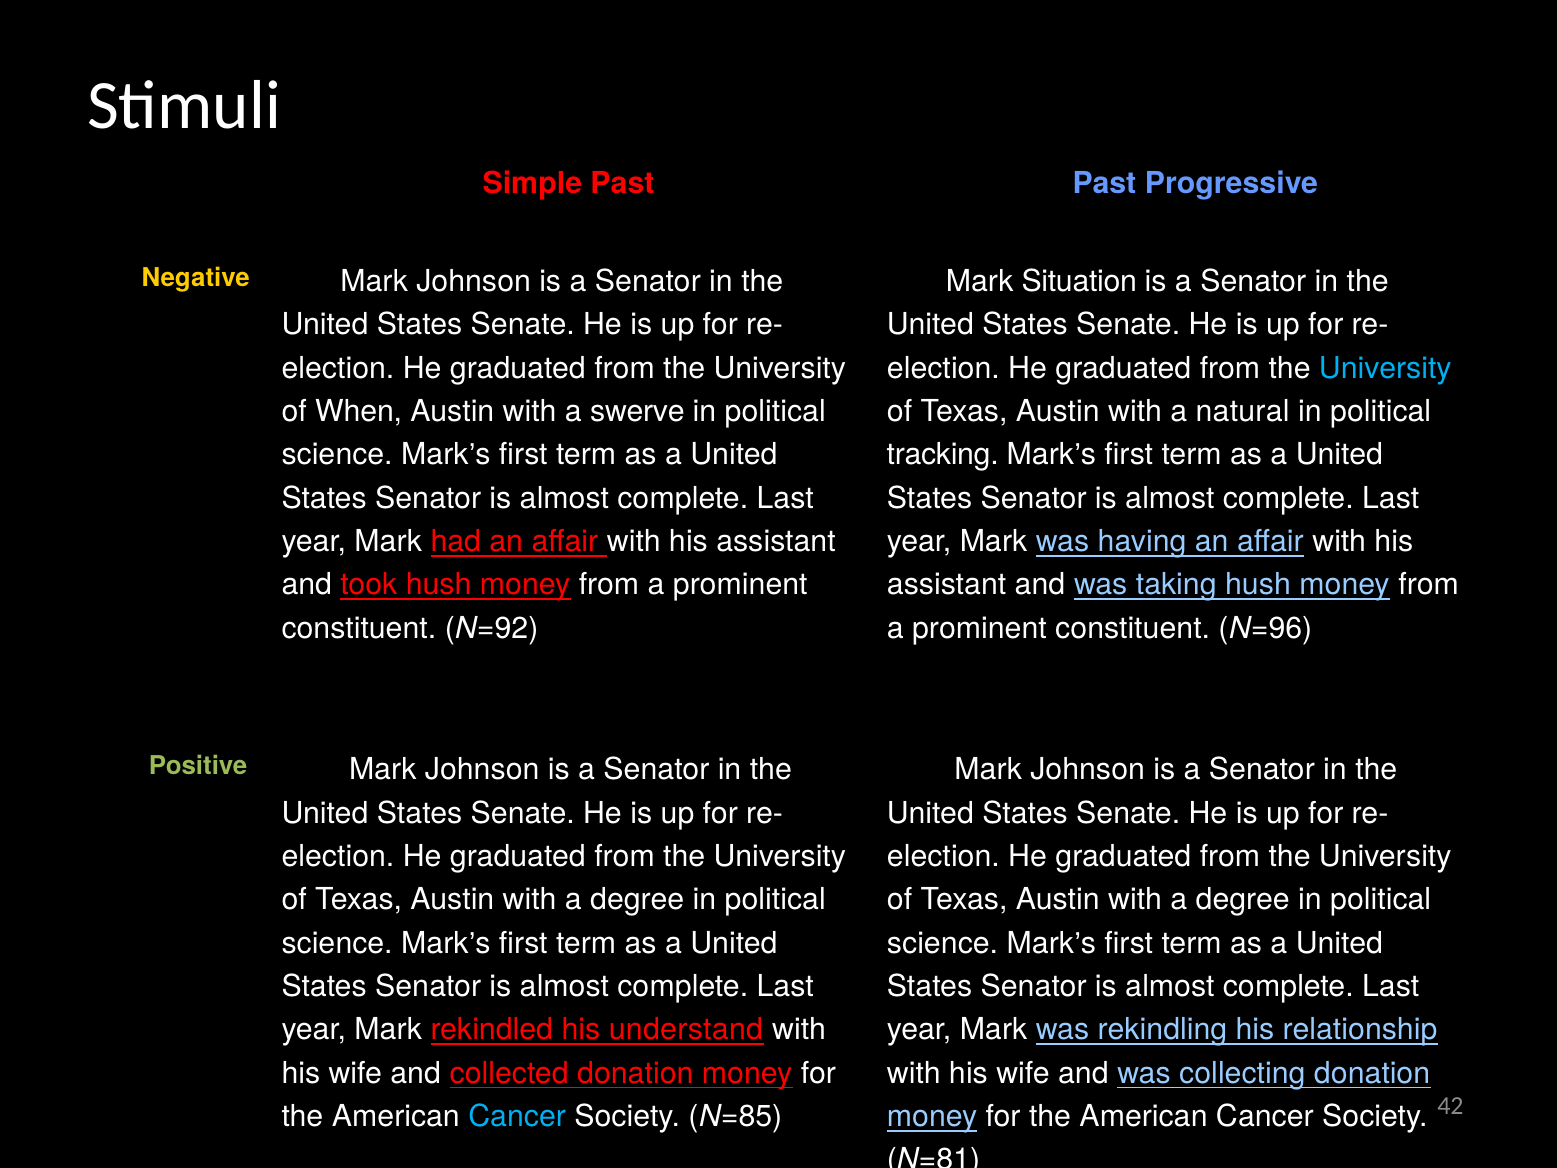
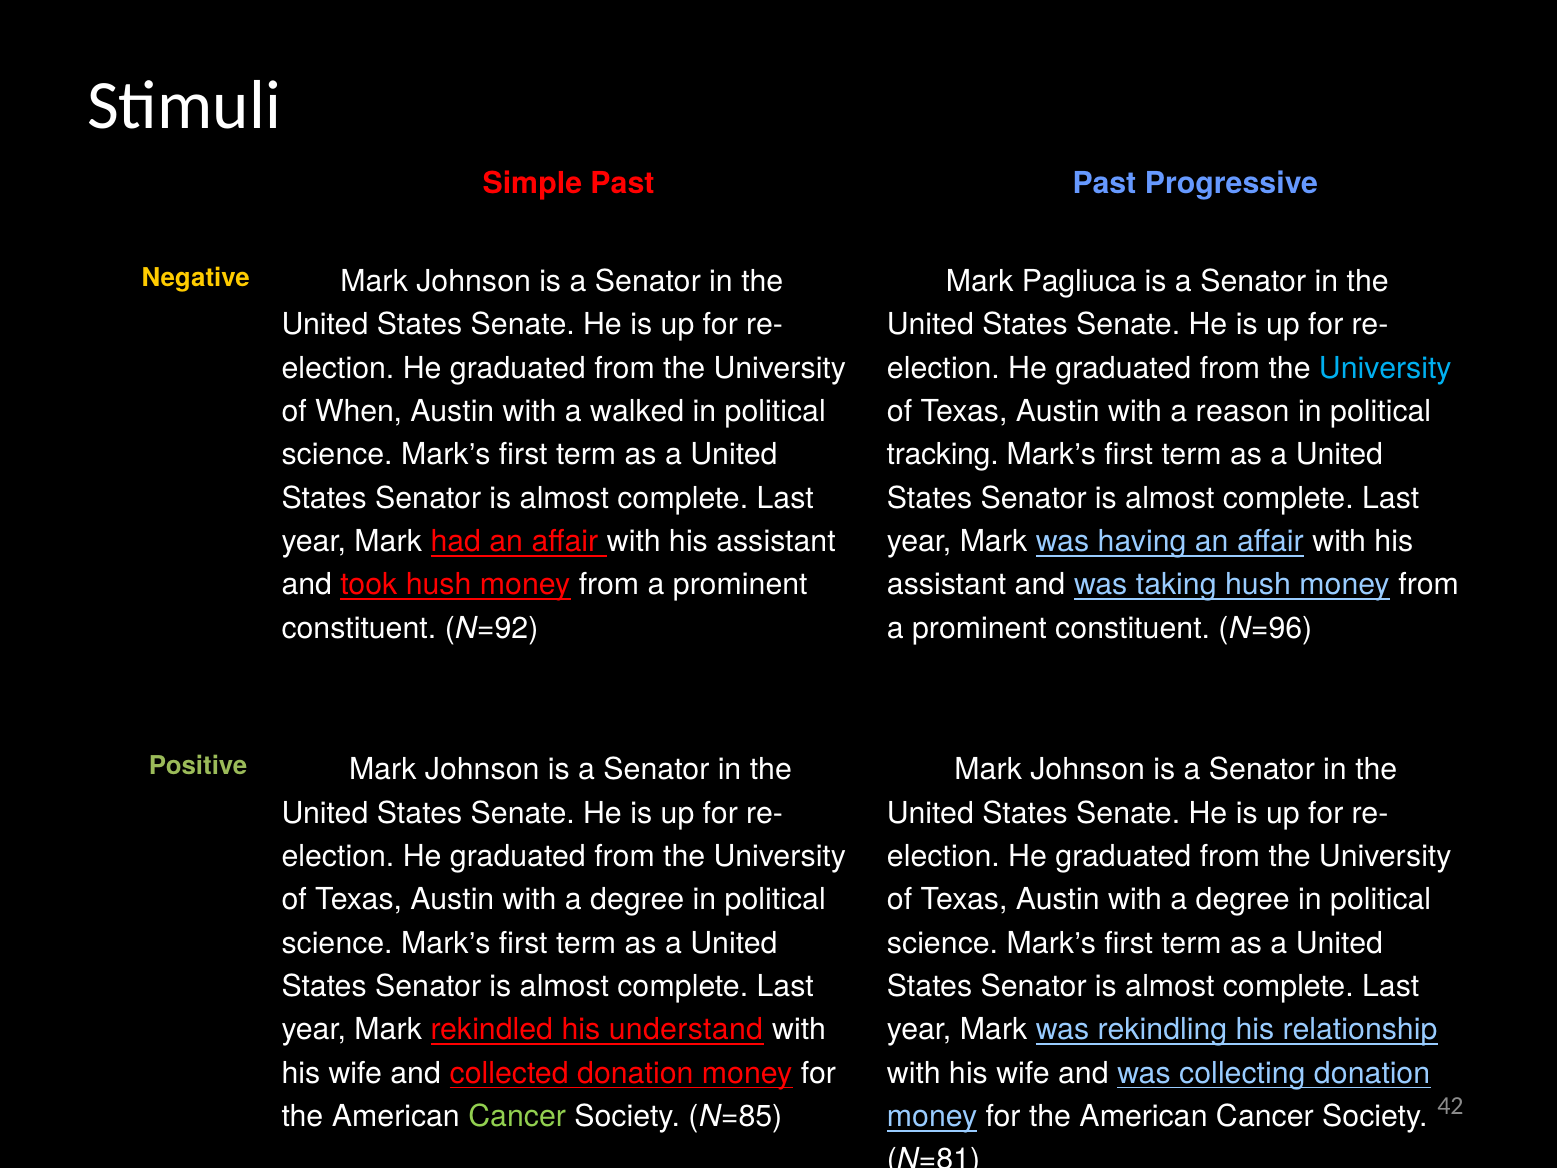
Situation: Situation -> Pagliuca (1079, 281)
swerve: swerve -> walked (637, 411)
natural: natural -> reason (1243, 411)
Cancer colour: light blue -> light green (517, 1116)
